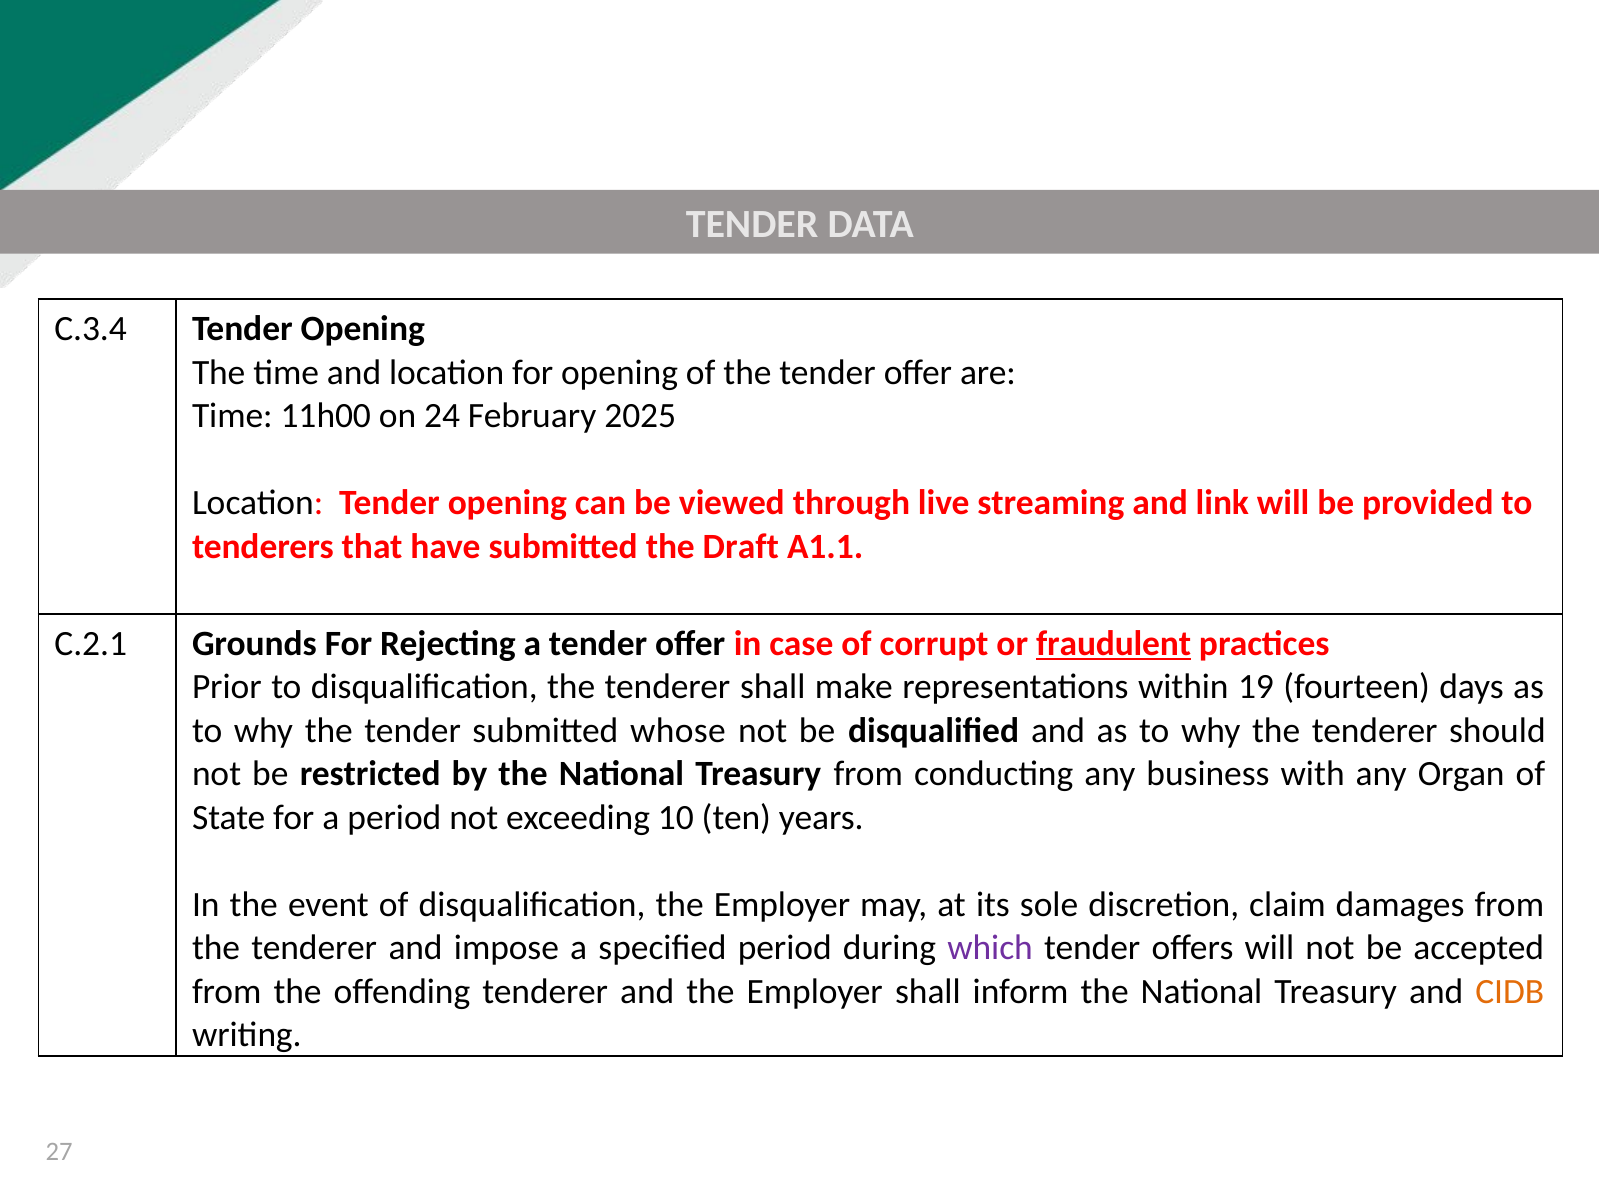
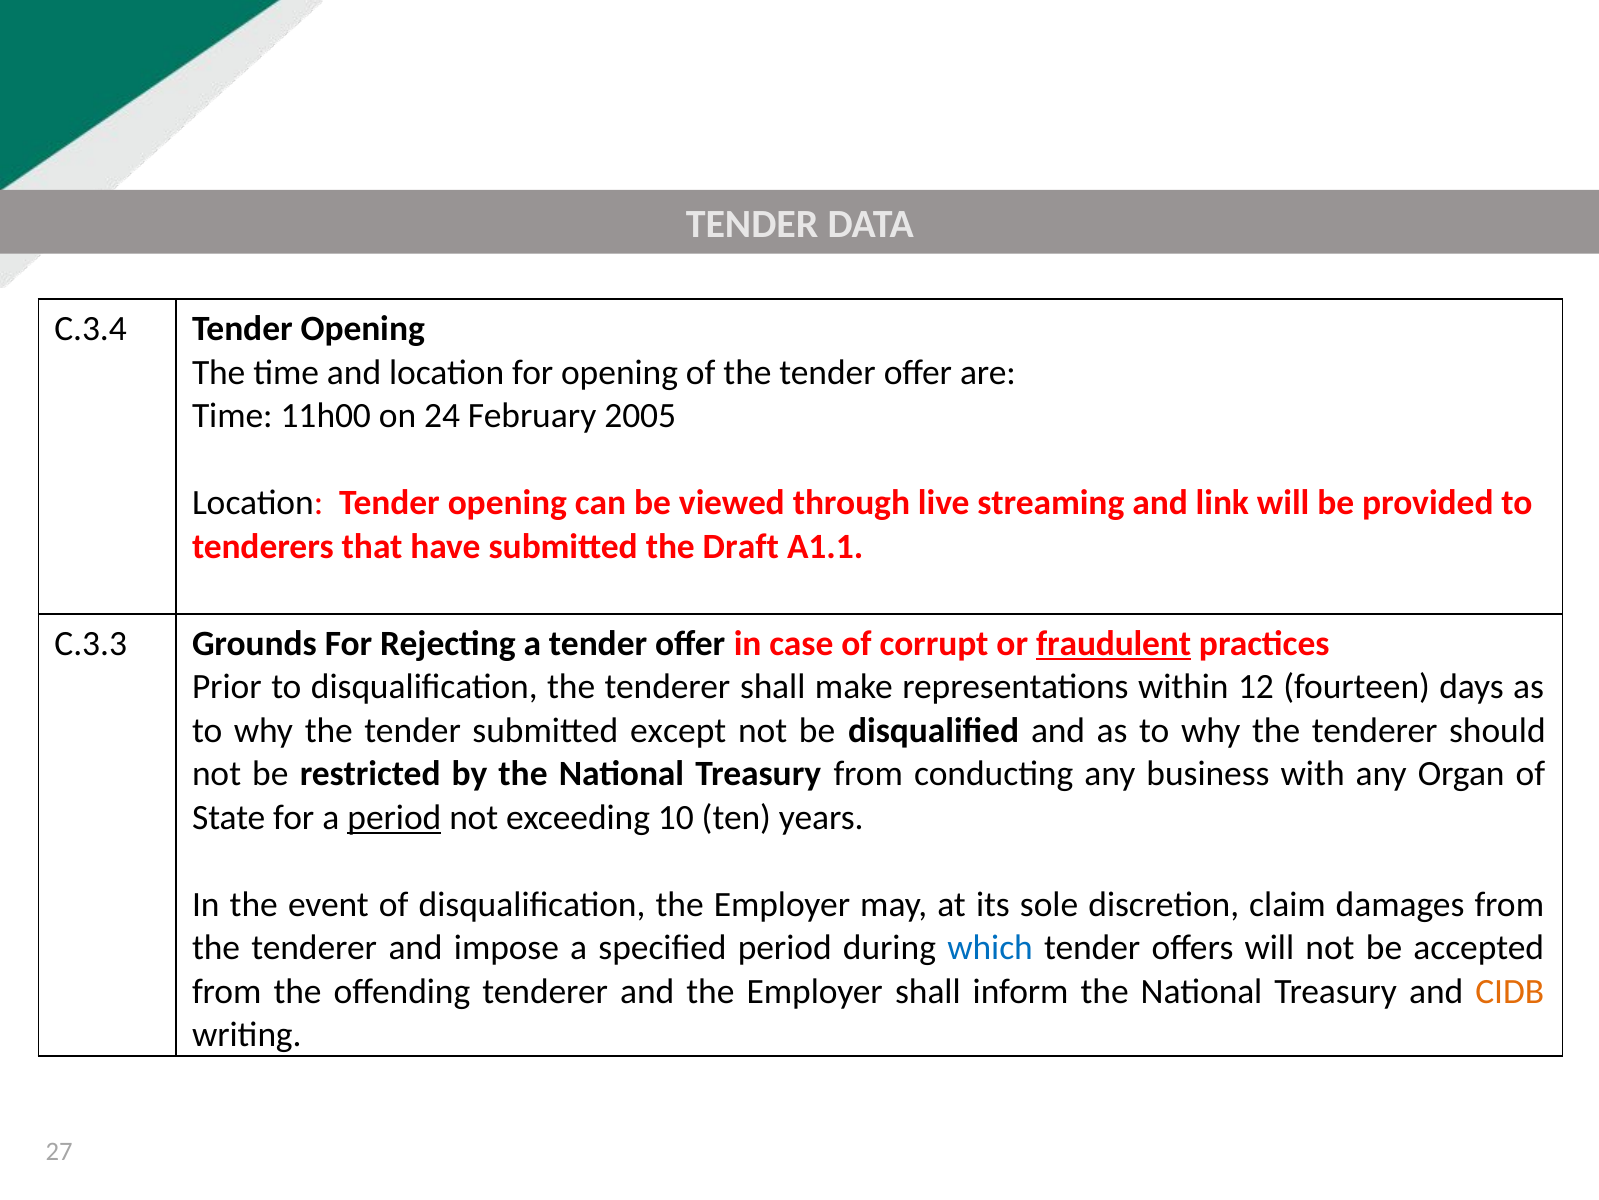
2025: 2025 -> 2005 (640, 416)
C.2.1: C.2.1 -> C.3.3 (91, 643)
19: 19 -> 12 (1256, 687)
whose: whose -> except (678, 730)
period underline: none -> present (394, 817)
which colour: purple -> blue (990, 947)
